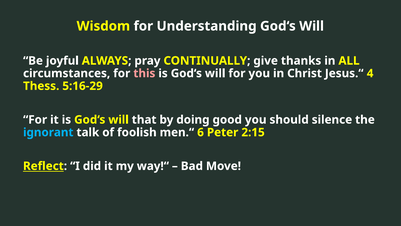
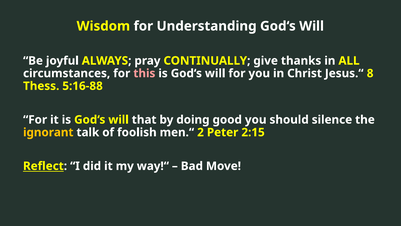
4: 4 -> 8 (370, 73)
5:16-29: 5:16-29 -> 5:16-88 (83, 86)
ignorant colour: light blue -> yellow (48, 132)
6: 6 -> 2 (201, 132)
